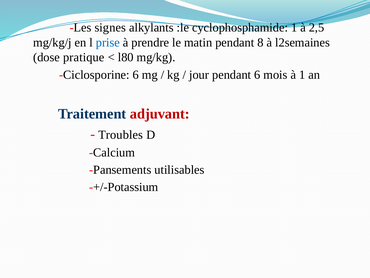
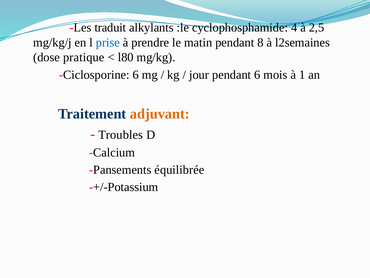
signes: signes -> traduit (110, 27)
cyclophosphamide 1: 1 -> 4 (294, 27)
adjuvant colour: red -> orange (160, 114)
utilisables: utilisables -> équilibrée (179, 170)
